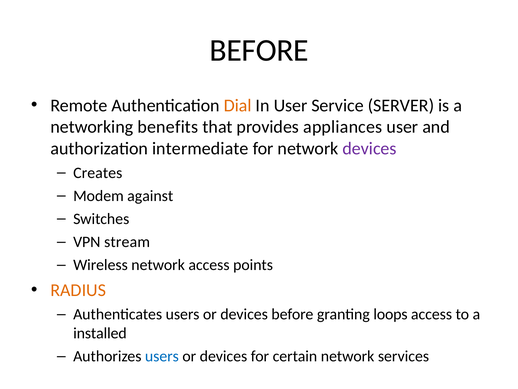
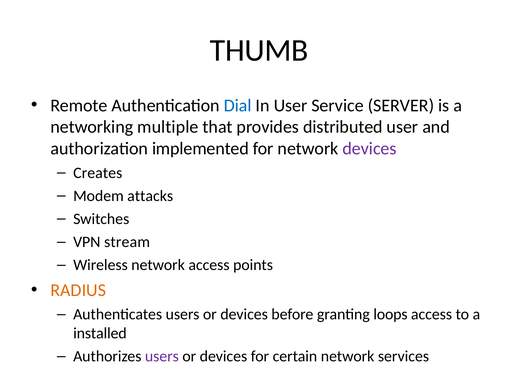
BEFORE: BEFORE -> THUMB (259, 50)
Dial colour: orange -> blue (238, 105)
benefits: benefits -> multiple (168, 127)
appliances: appliances -> distributed (343, 127)
intermediate: intermediate -> implemented (200, 148)
against: against -> attacks (150, 196)
users colour: blue -> purple (162, 356)
